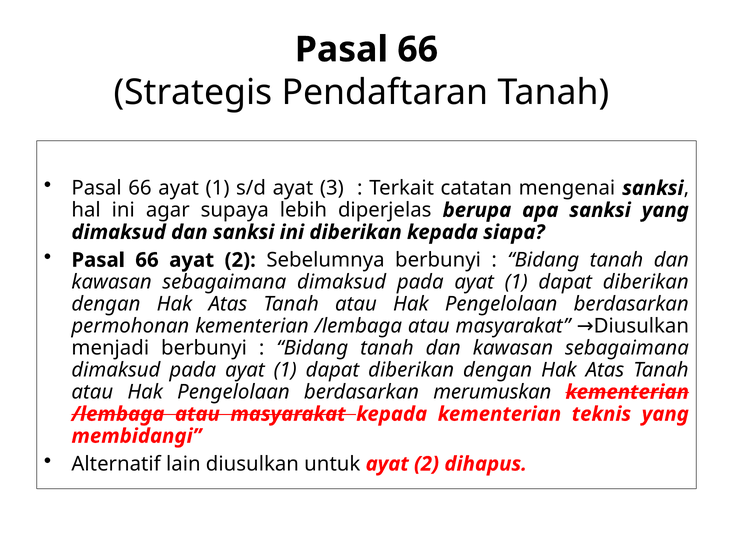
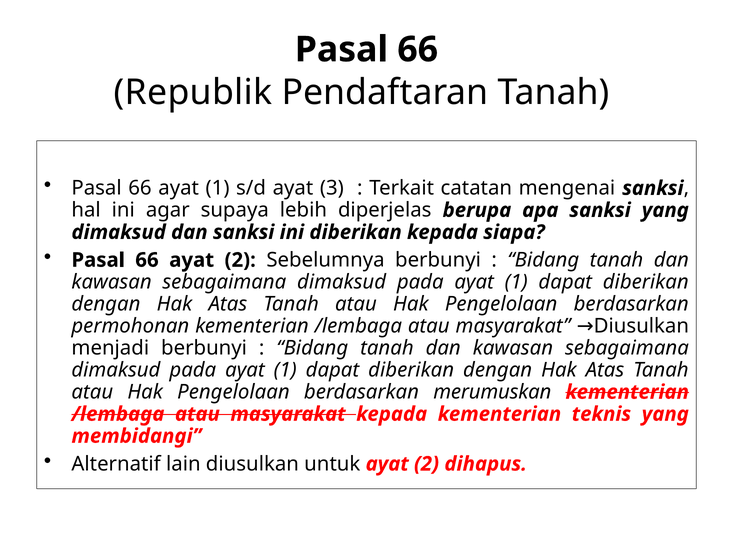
Strategis: Strategis -> Republik (193, 92)
